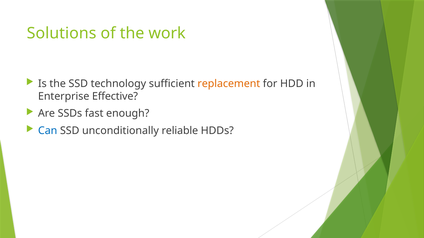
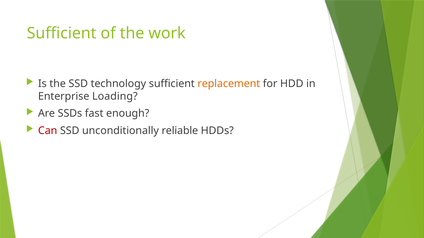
Solutions: Solutions -> Sufficient (62, 33)
Effective: Effective -> Loading (115, 97)
Can colour: blue -> red (48, 131)
